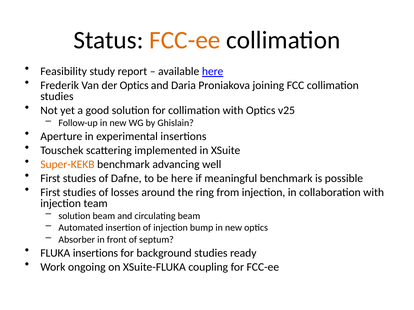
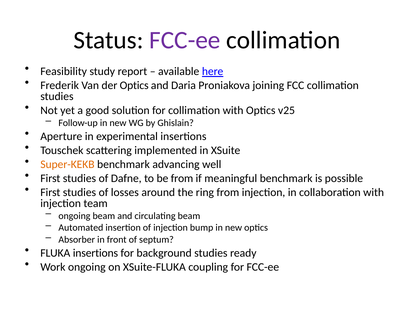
FCC-ee colour: orange -> purple (185, 40)
be here: here -> from (182, 179)
solution: solution -> ongoing (74, 216)
